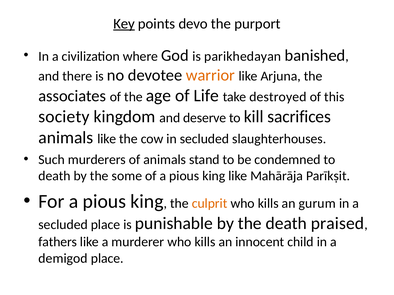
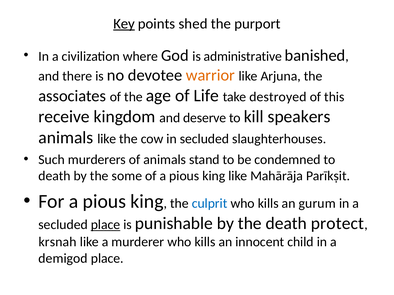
devo: devo -> shed (193, 24)
parikhedayan: parikhedayan -> administrative (243, 57)
society: society -> receive (64, 117)
sacrifices: sacrifices -> speakers (299, 117)
culprit colour: orange -> blue (210, 204)
place underline: none -> present (106, 225)
praised: praised -> protect (337, 224)
fathers: fathers -> krsnah (58, 242)
